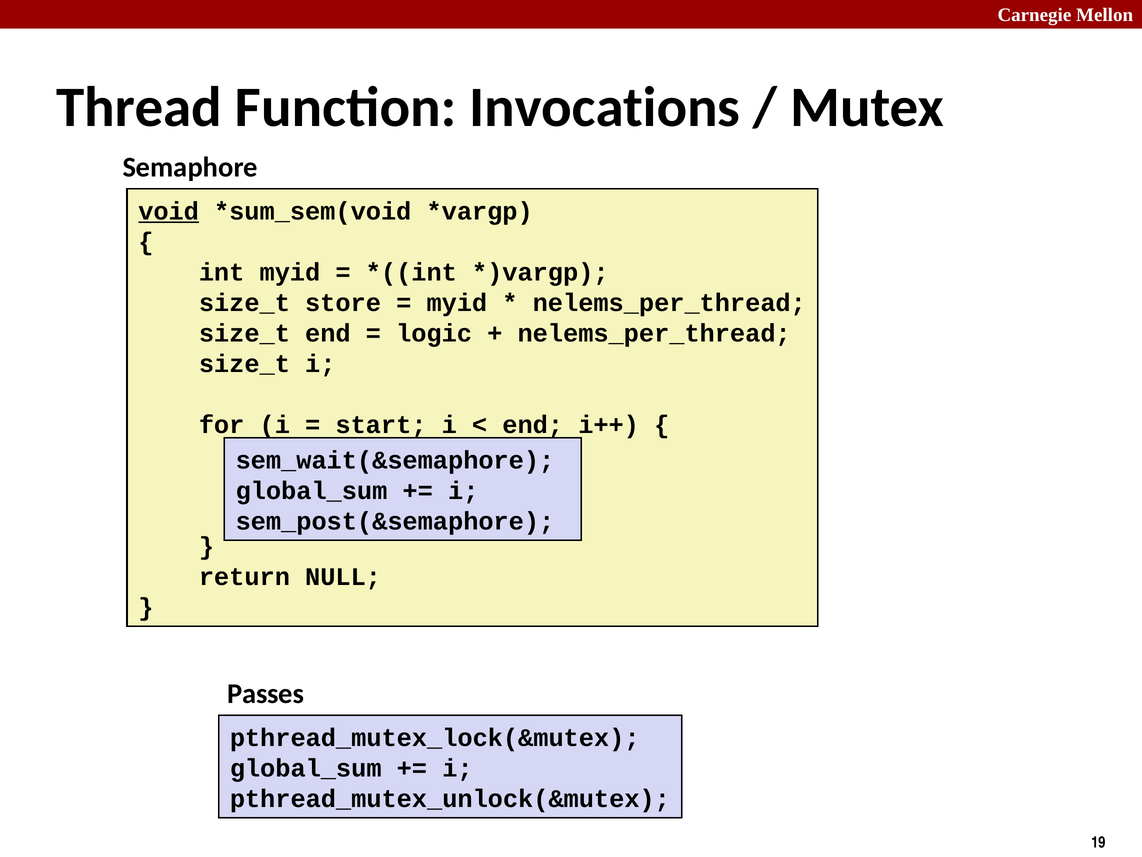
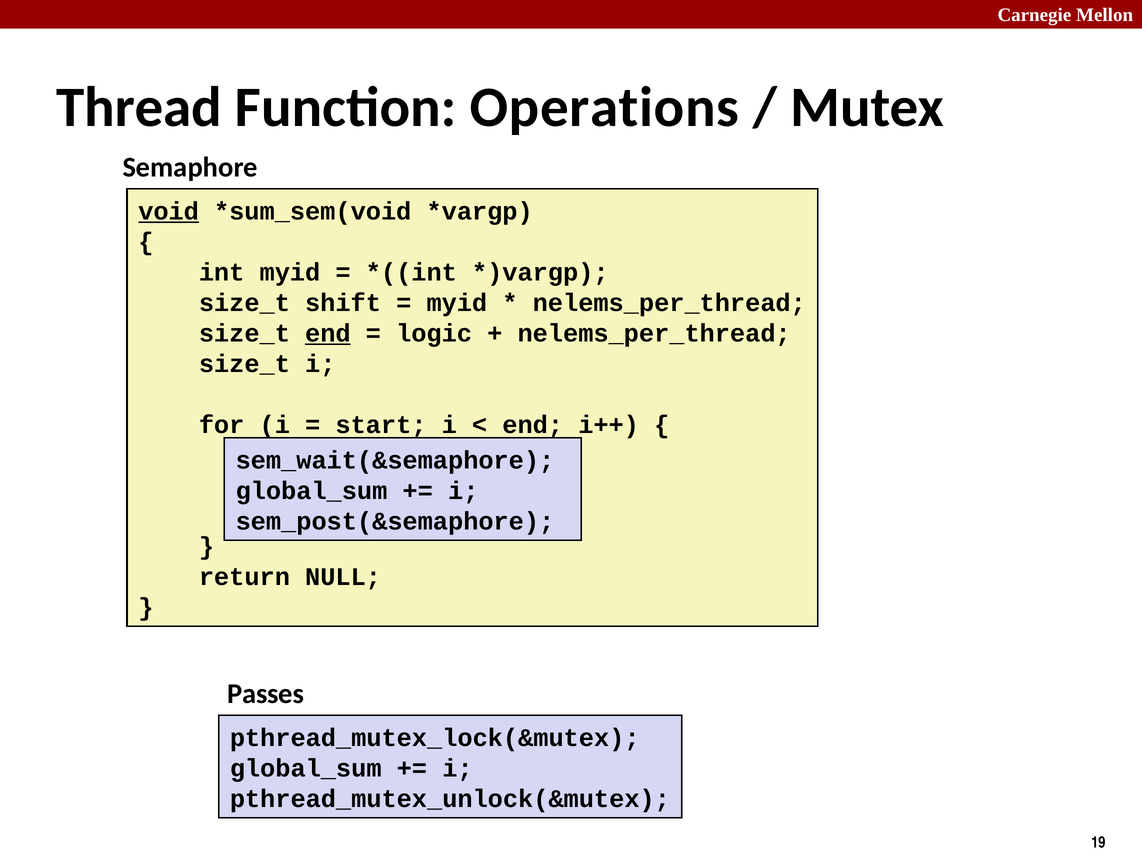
Invocations: Invocations -> Operations (604, 107)
store: store -> shift (343, 303)
end underline: none -> present (328, 333)
